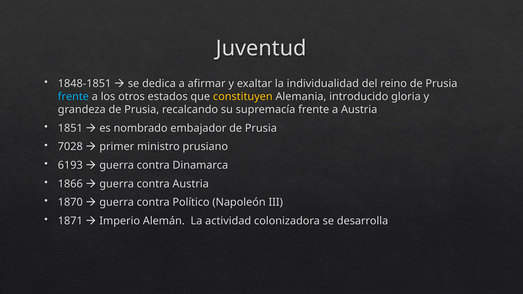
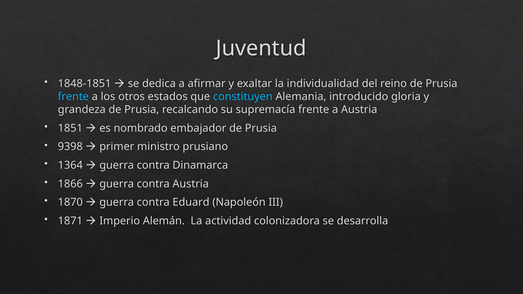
constituyen colour: yellow -> light blue (243, 97)
7028: 7028 -> 9398 (70, 147)
6193: 6193 -> 1364 (70, 165)
Político: Político -> Eduard (191, 202)
